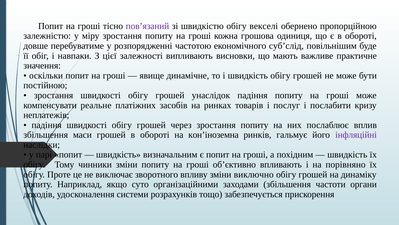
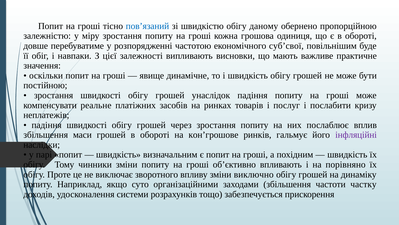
пов’язаний colour: purple -> blue (147, 26)
векселі: векселі -> даному (264, 26)
суб’слід: суб’слід -> суб’свої (286, 46)
кон’іноземна: кон’іноземна -> кон’грошове (213, 135)
органи: органи -> частку (363, 184)
